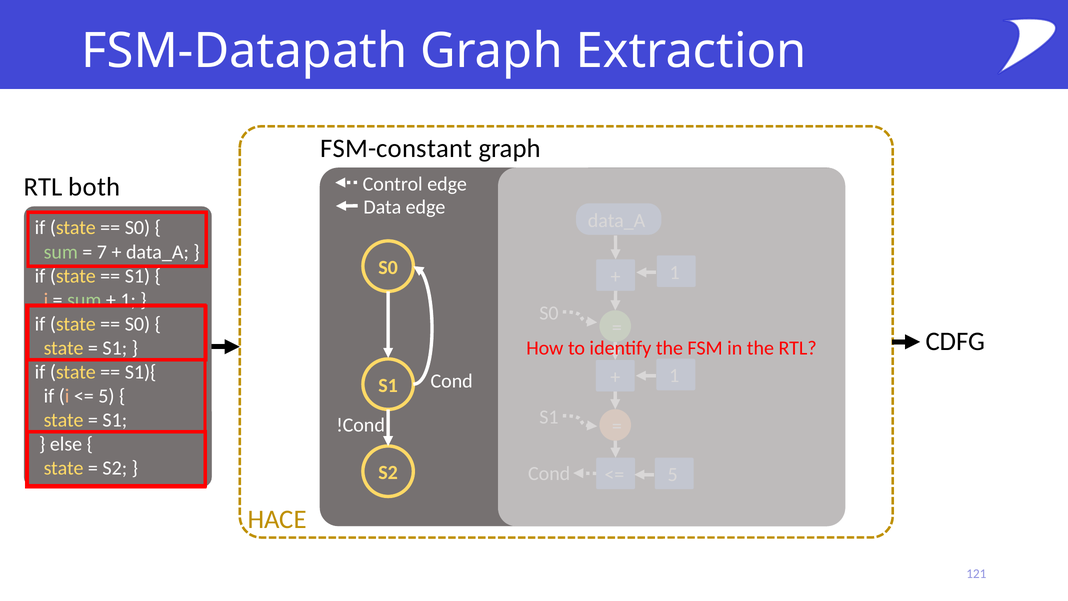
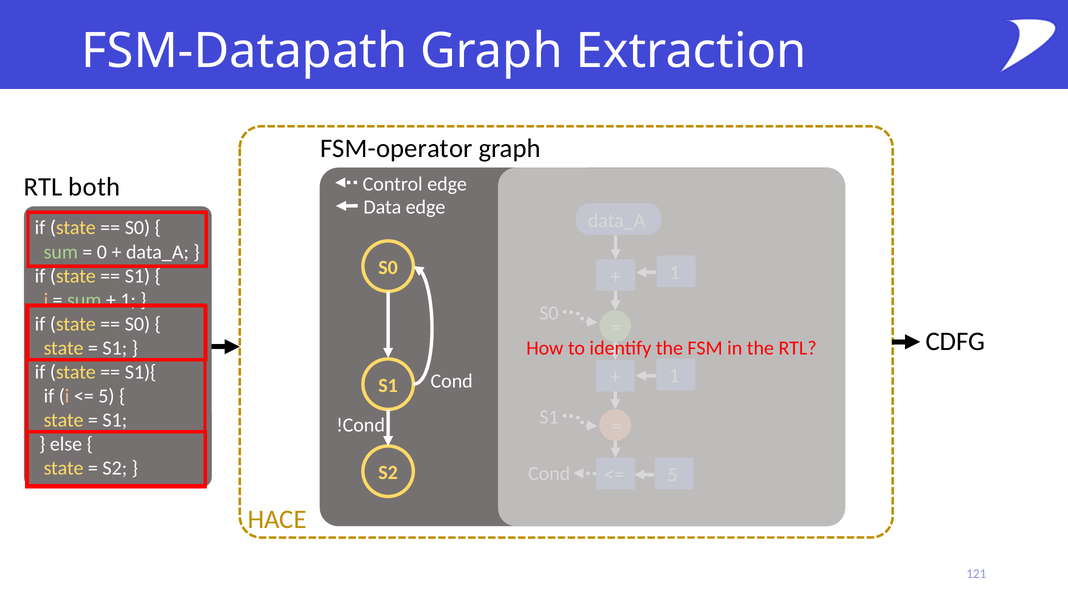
FSM-constant: FSM-constant -> FSM-operator (396, 148)
7: 7 -> 0 (102, 252)
